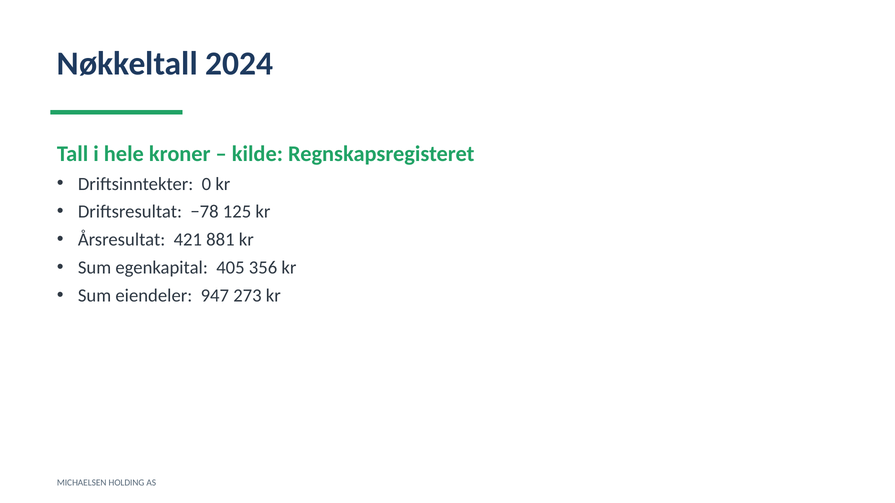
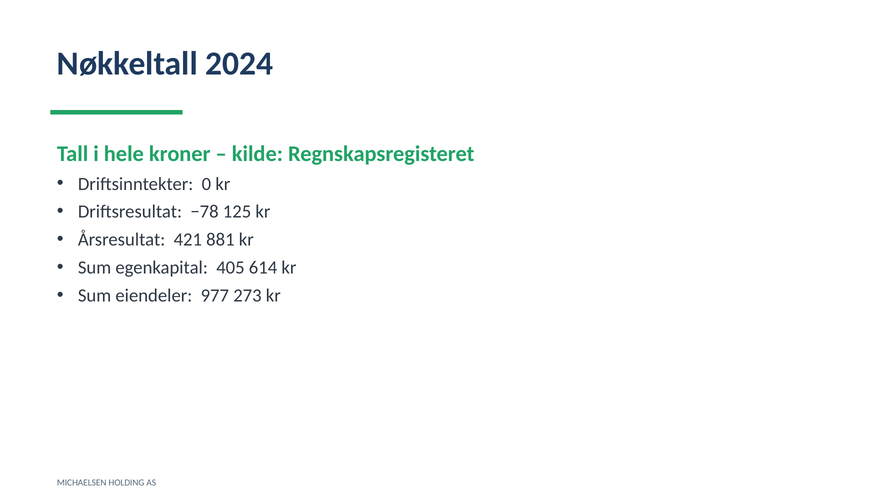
356: 356 -> 614 (263, 268)
947: 947 -> 977 (215, 296)
